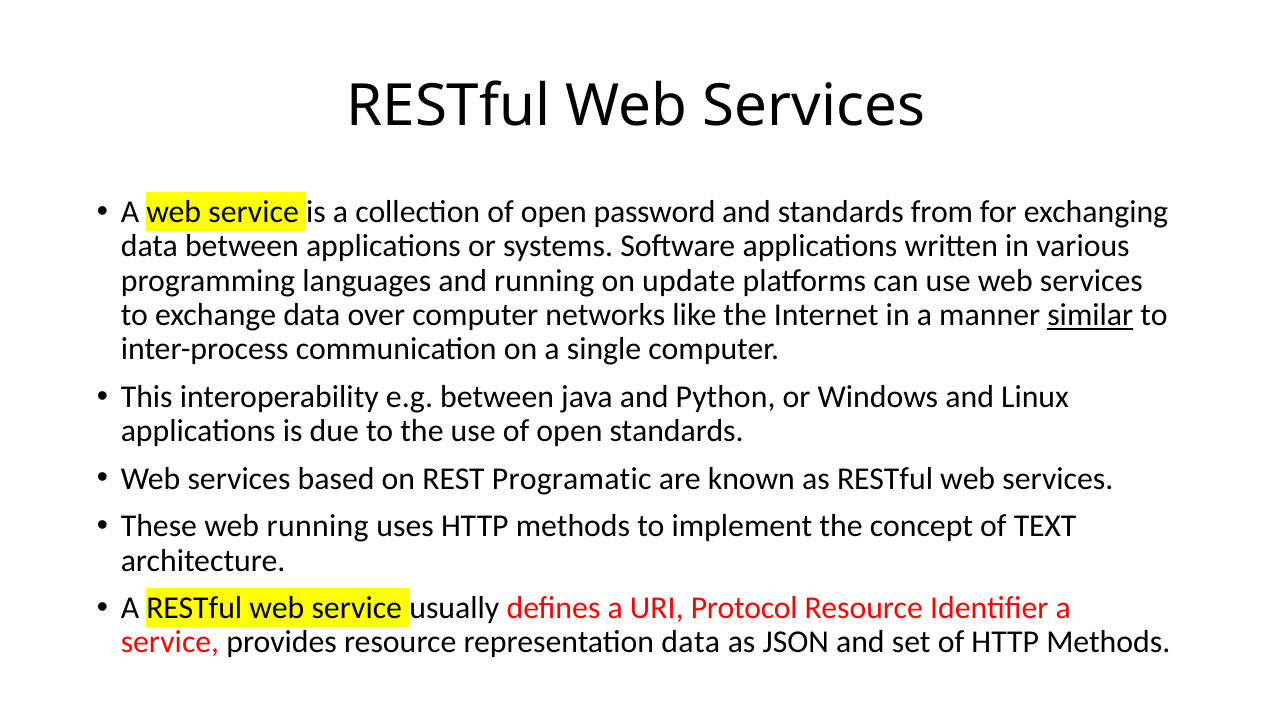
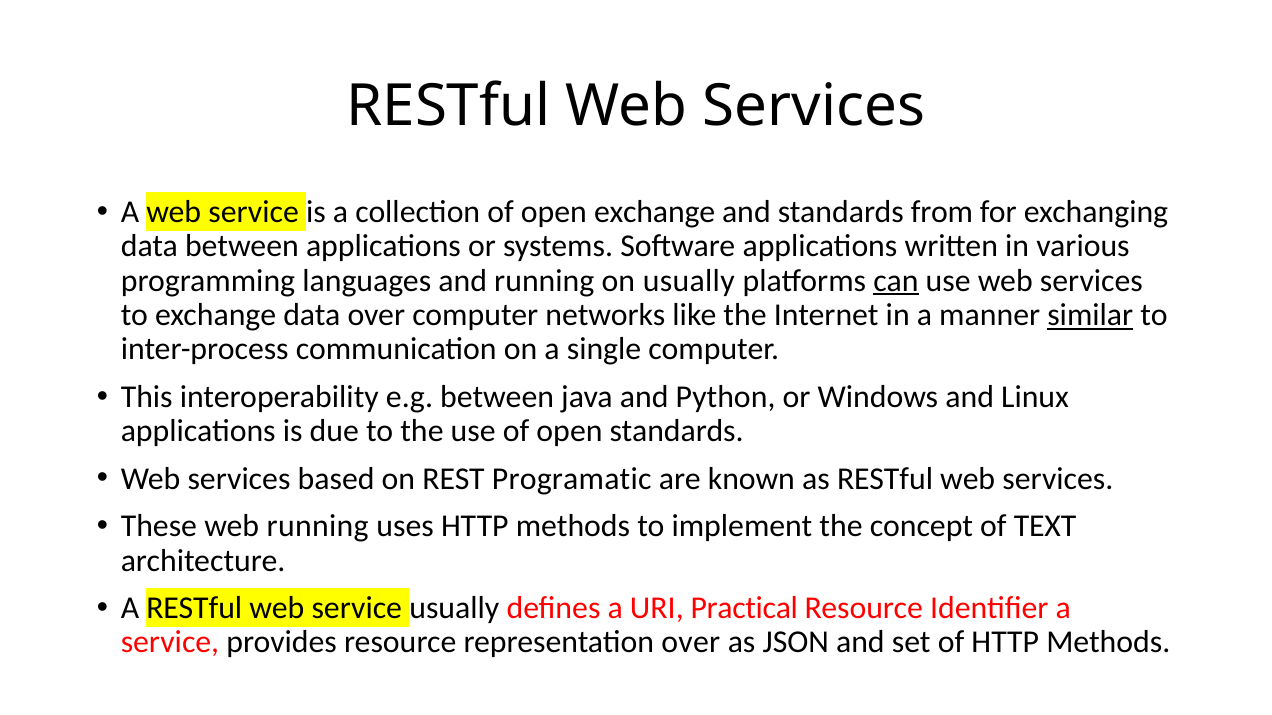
open password: password -> exchange (655, 212)
on update: update -> usually (689, 281)
can underline: none -> present (896, 281)
Protocol: Protocol -> Practical (744, 609)
representation data: data -> over (691, 643)
